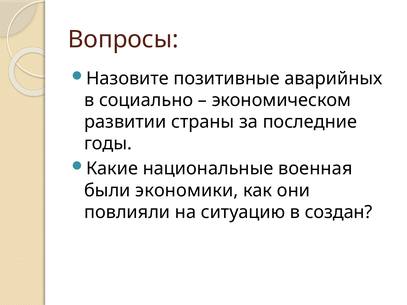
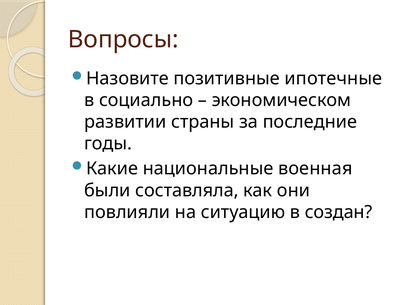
аварийных: аварийных -> ипотечные (333, 79)
экономики: экономики -> составляла (187, 191)
